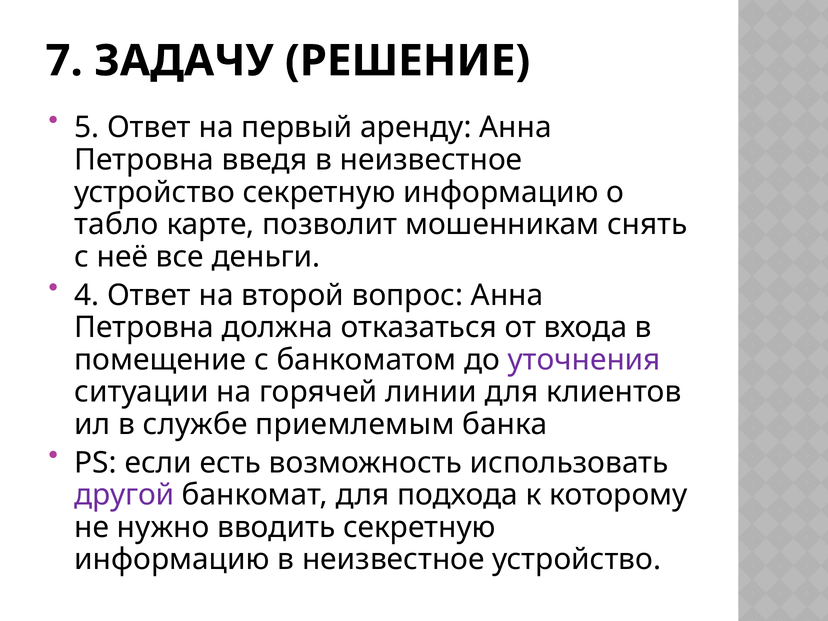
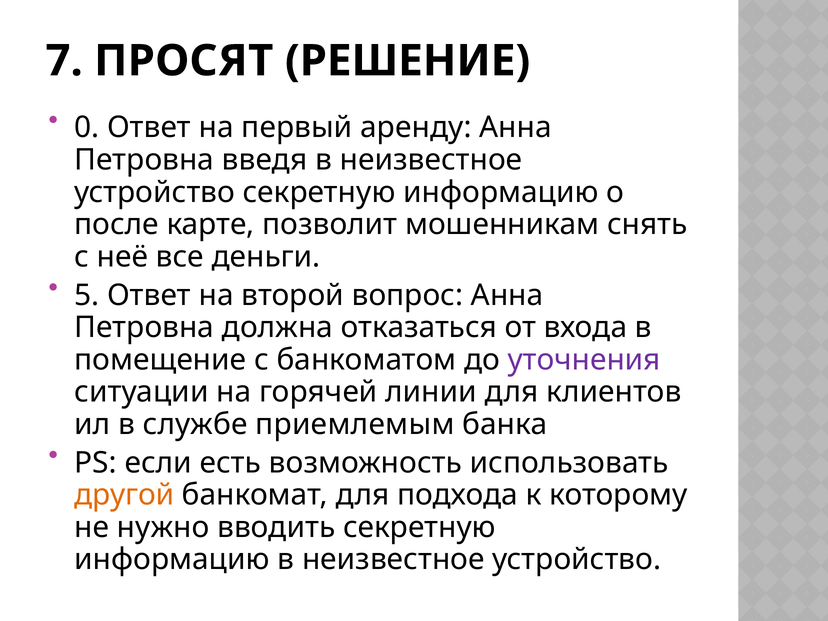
ЗАДАЧУ: ЗАДАЧУ -> ПРОСЯТ (184, 61)
5: 5 -> 0 (87, 128)
табло: табло -> после (117, 224)
4: 4 -> 5 (87, 295)
другой colour: purple -> orange (124, 495)
